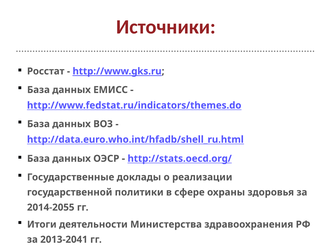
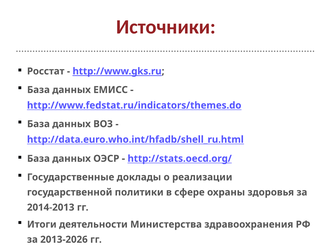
2014-2055: 2014-2055 -> 2014-2013 (51, 207)
2013-2041: 2013-2041 -> 2013-2026 (64, 240)
